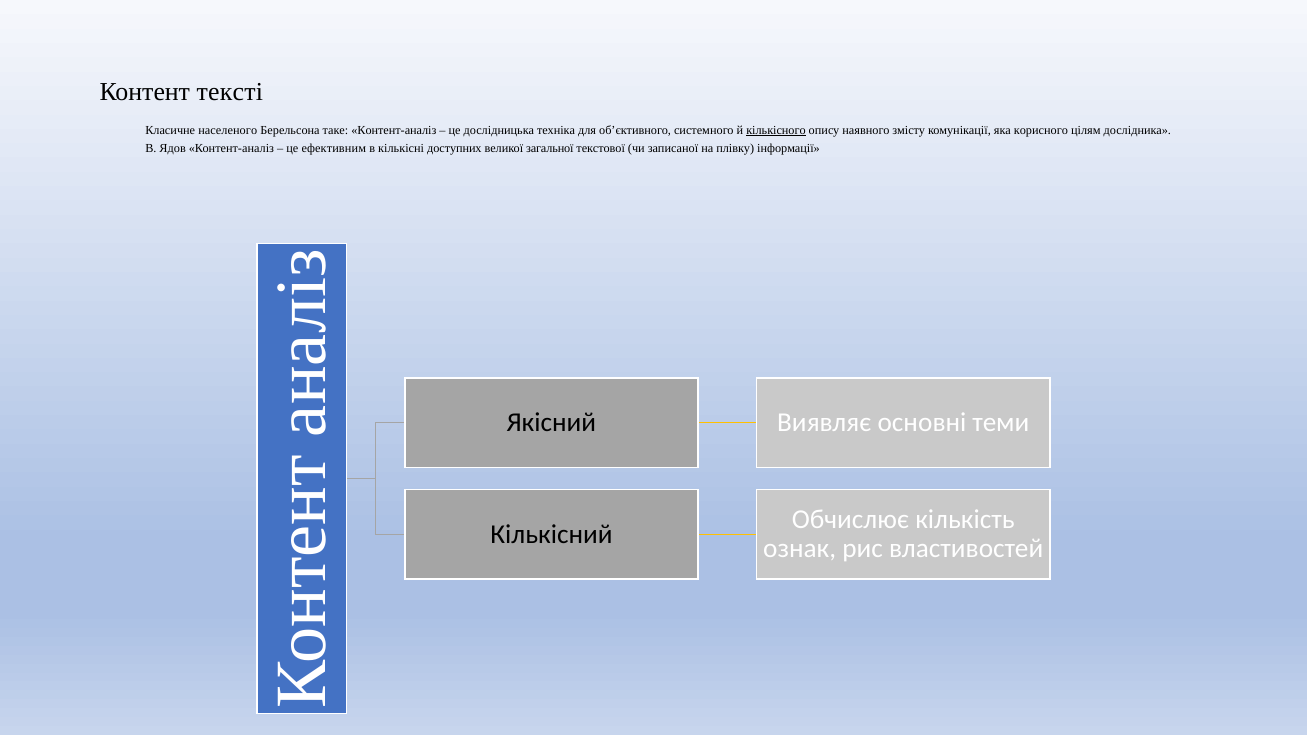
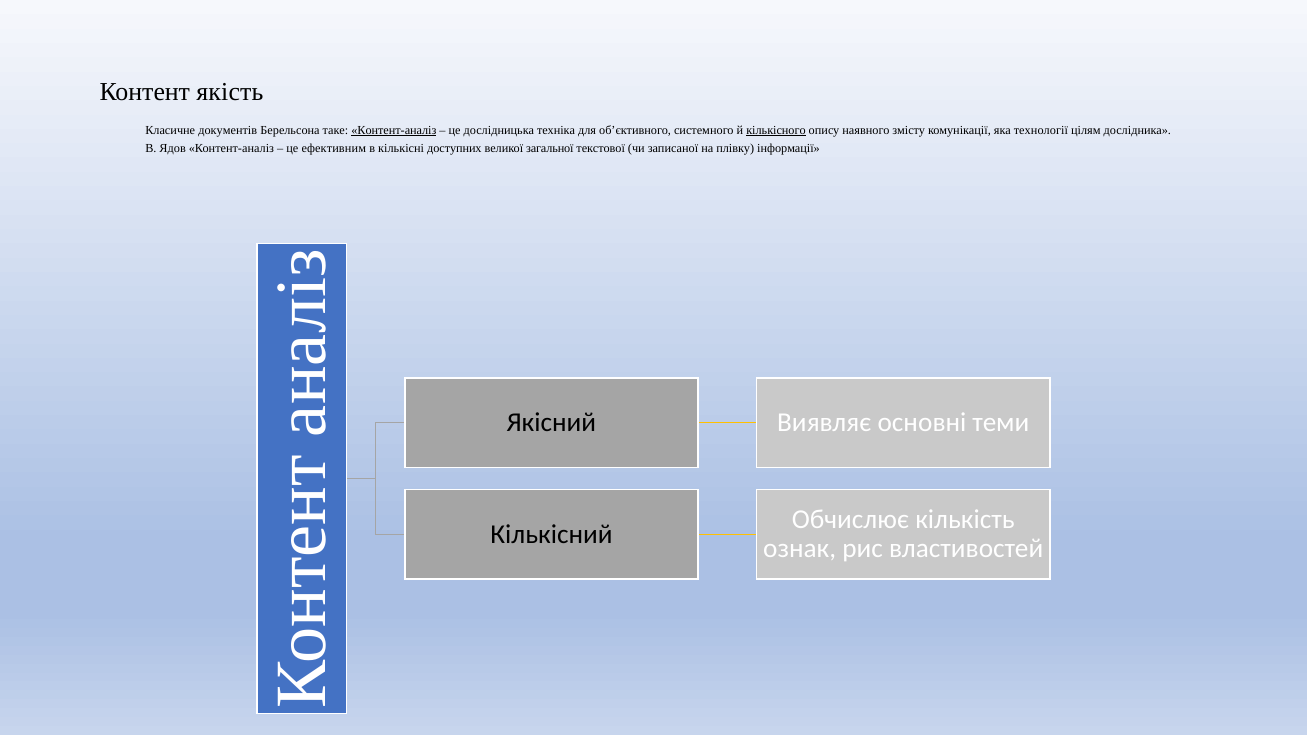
тексті: тексті -> якість (230, 92)
населеного: населеного -> документів (228, 130)
Контент-аналіз underline: none -> present (394, 130)
корисного: корисного -> технології (1041, 130)
